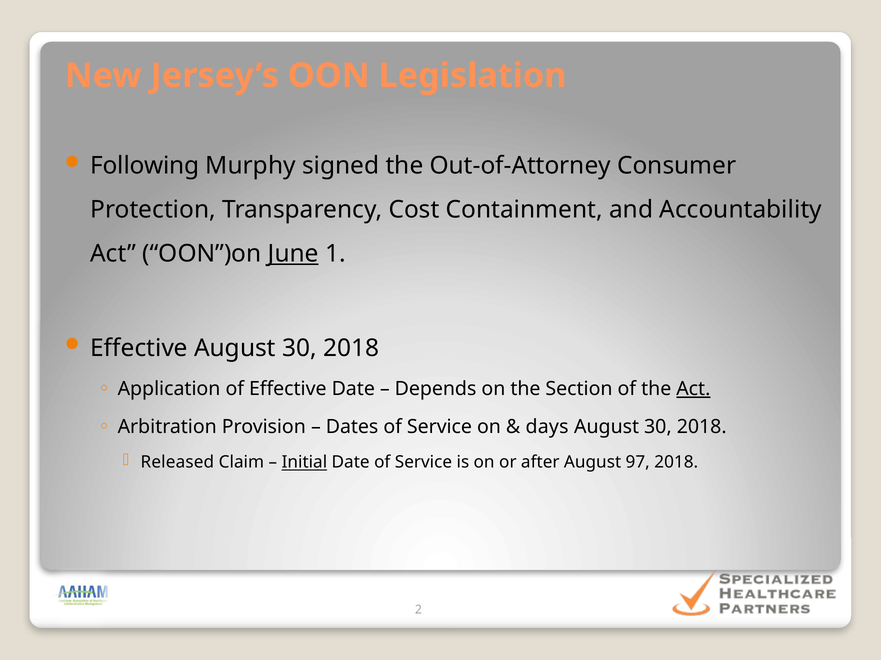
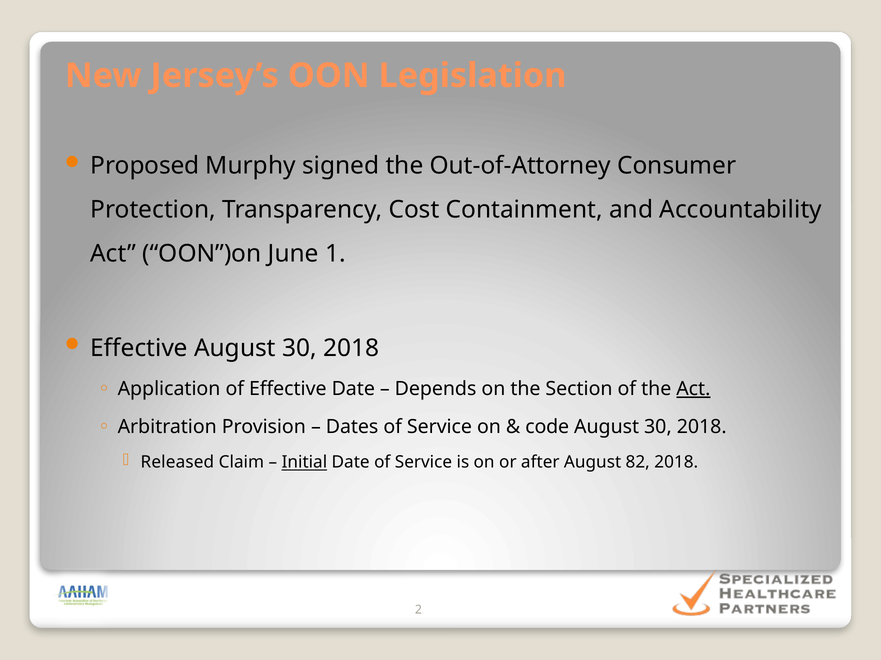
Following: Following -> Proposed (145, 166)
June underline: present -> none (293, 254)
days: days -> code (547, 428)
97: 97 -> 82 (638, 463)
